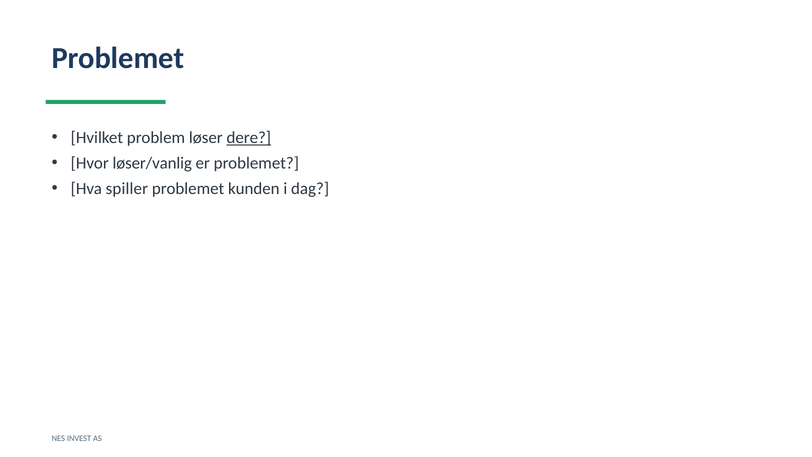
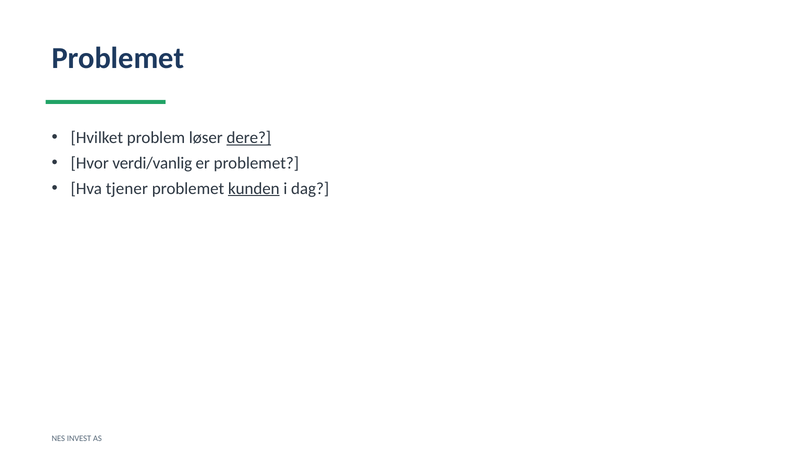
løser/vanlig: løser/vanlig -> verdi/vanlig (152, 163)
spiller: spiller -> tjener (127, 188)
kunden underline: none -> present (254, 188)
